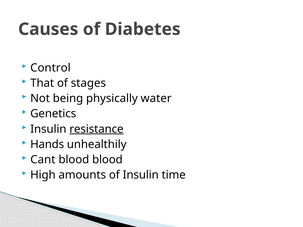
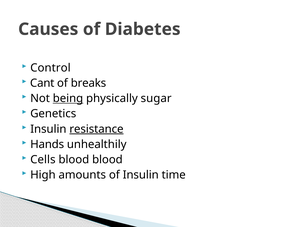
That: That -> Cant (42, 83)
stages: stages -> breaks (88, 83)
being underline: none -> present (68, 99)
water: water -> sugar (156, 99)
Cant: Cant -> Cells (43, 160)
